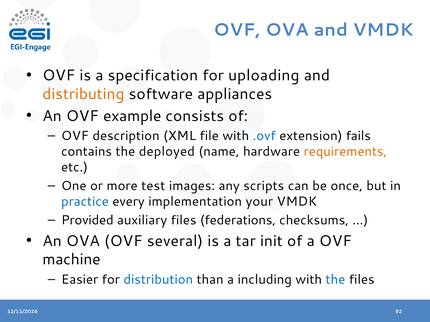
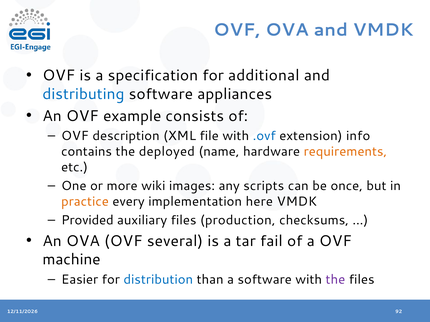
uploading: uploading -> additional (264, 76)
distributing colour: orange -> blue (83, 94)
fails: fails -> info (358, 136)
test: test -> wiki (153, 186)
practice colour: blue -> orange (85, 202)
your: your -> here (259, 202)
federations: federations -> production (238, 221)
init: init -> fail (271, 241)
a including: including -> software (265, 280)
the colour: blue -> purple (335, 280)
